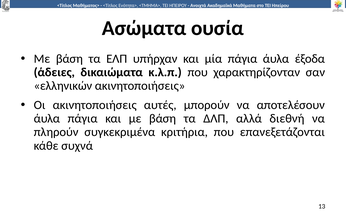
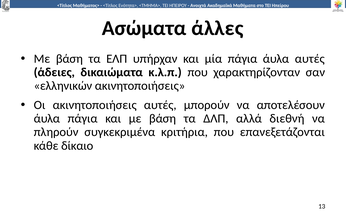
ουσία: ουσία -> άλλες (217, 28)
άυλα έξοδα: έξοδα -> αυτές (310, 59)
συχνά: συχνά -> δίκαιο (77, 146)
